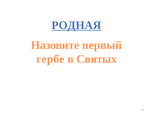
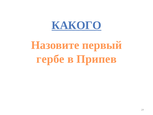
РОДНАЯ: РОДНАЯ -> КАКОГО (77, 25)
Святых: Святых -> Припев (97, 59)
